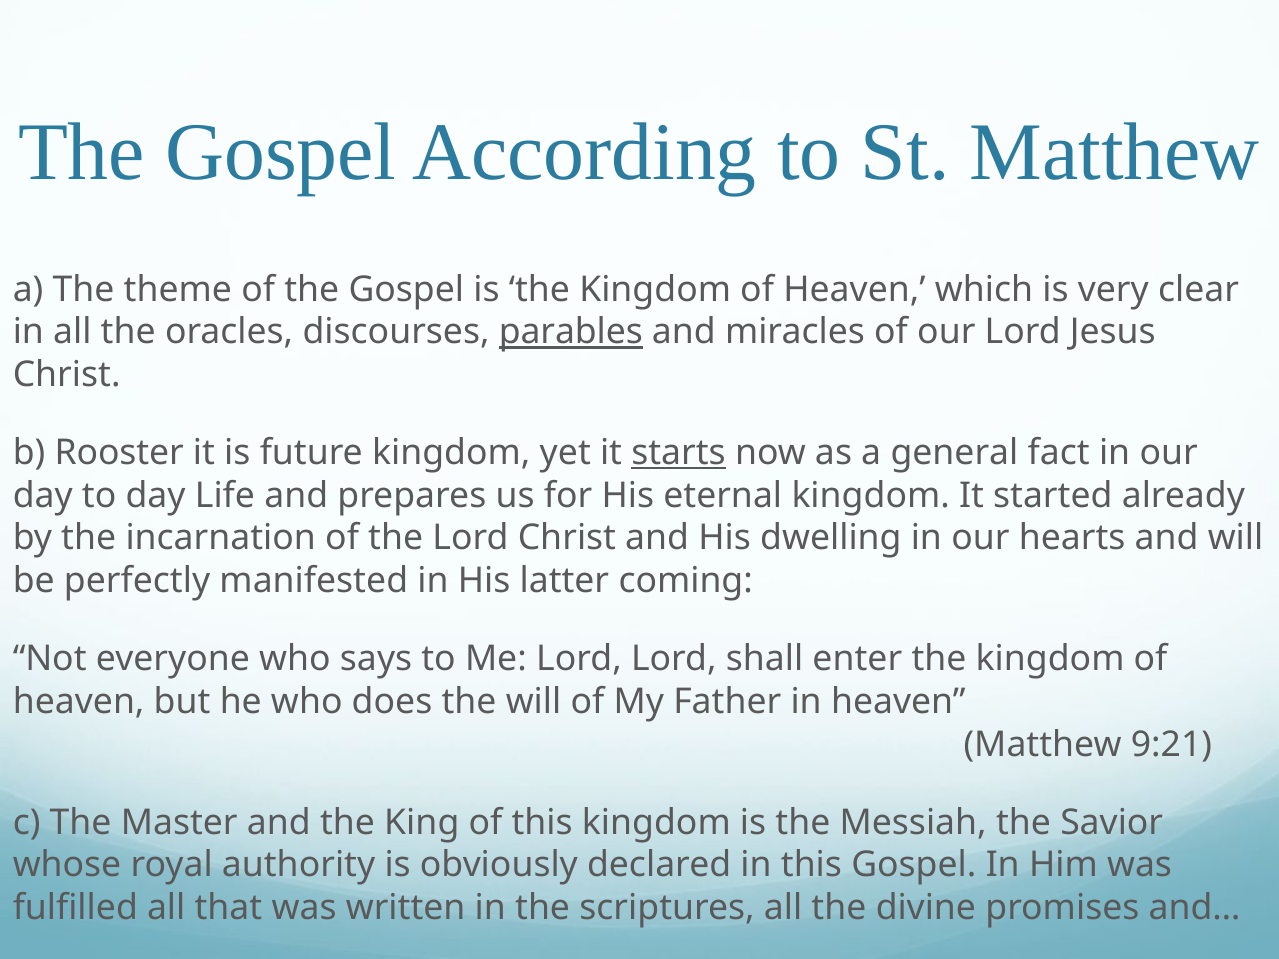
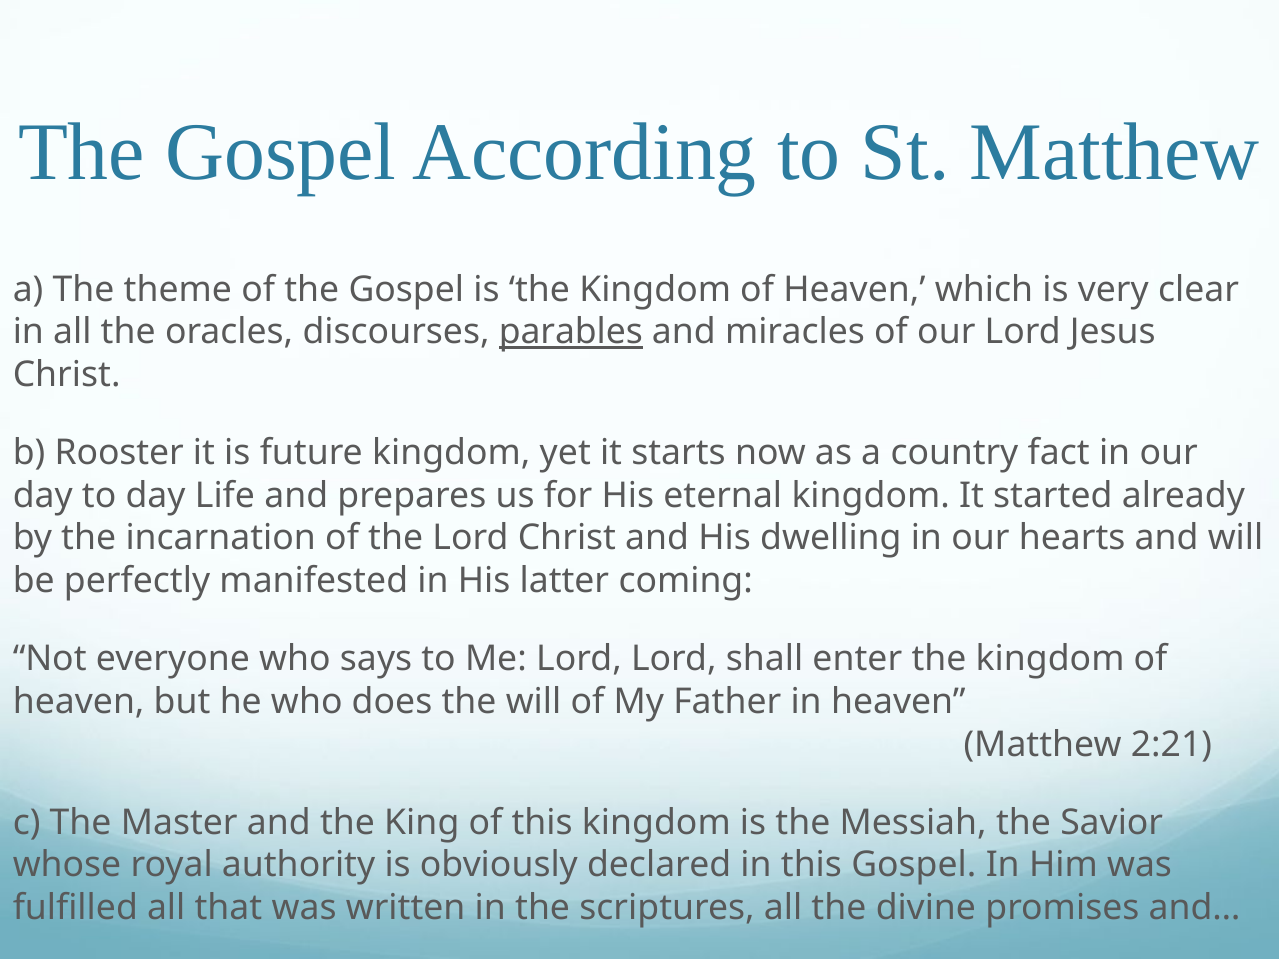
starts underline: present -> none (679, 453)
general: general -> country (954, 453)
9:21: 9:21 -> 2:21 (1171, 745)
